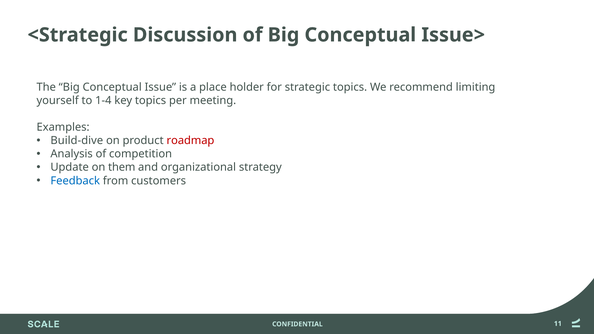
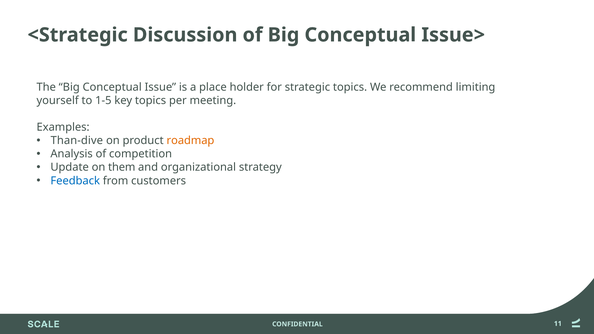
1-4: 1-4 -> 1-5 (103, 101)
Build-dive: Build-dive -> Than-dive (77, 141)
roadmap colour: red -> orange (190, 141)
